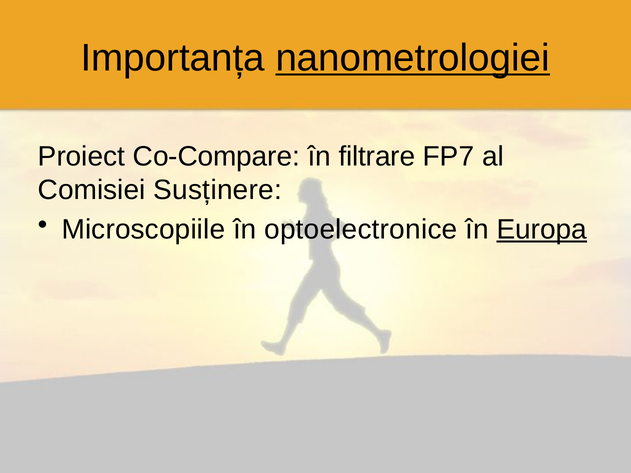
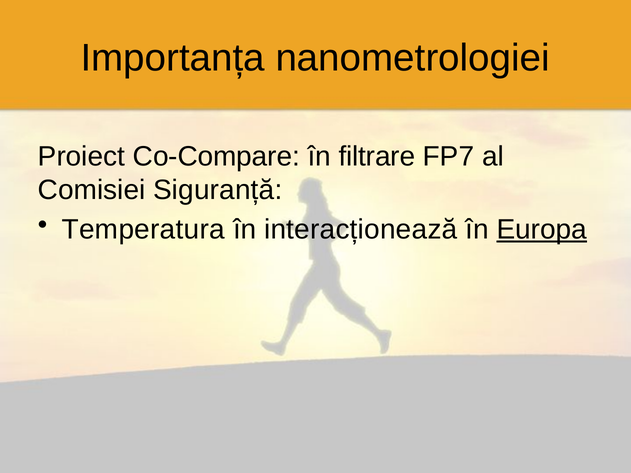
nanometrologiei underline: present -> none (413, 58)
Susținere: Susținere -> Siguranță (218, 190)
Microscopiile: Microscopiile -> Temperatura (143, 230)
optoelectronice: optoelectronice -> interacționează (361, 230)
